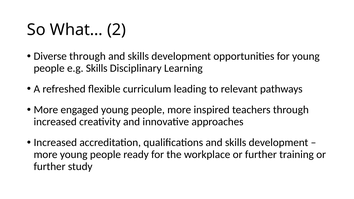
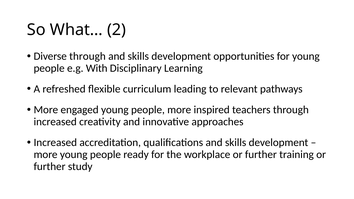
e.g Skills: Skills -> With (97, 68)
